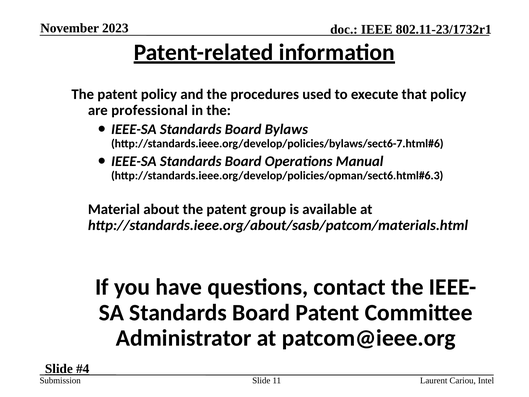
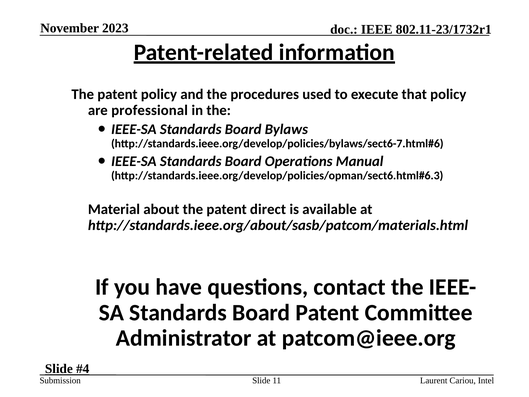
group: group -> direct (268, 209)
